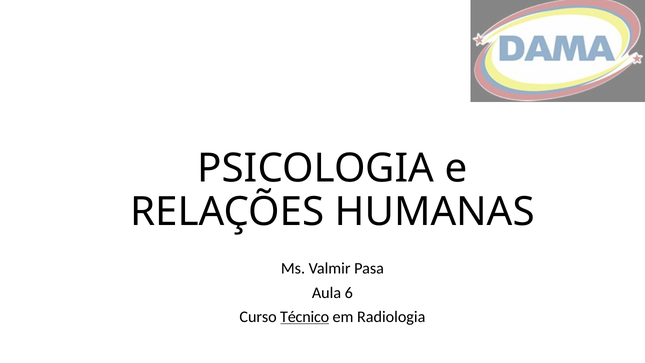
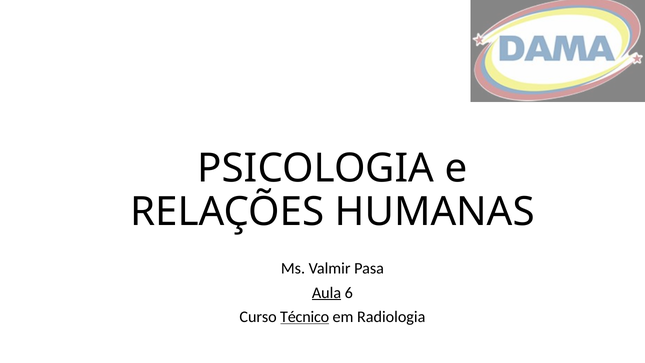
Aula underline: none -> present (327, 293)
